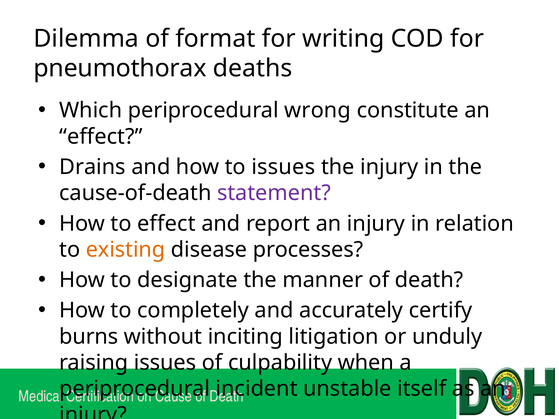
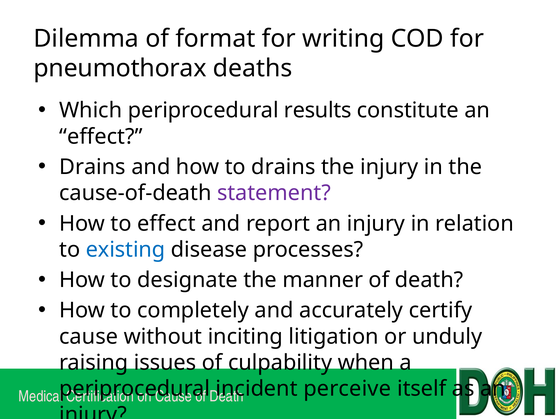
wrong: wrong -> results (318, 111)
to issues: issues -> drains (283, 167)
existing colour: orange -> blue (126, 250)
burns: burns -> cause (89, 337)
unstable: unstable -> perceive (347, 389)
